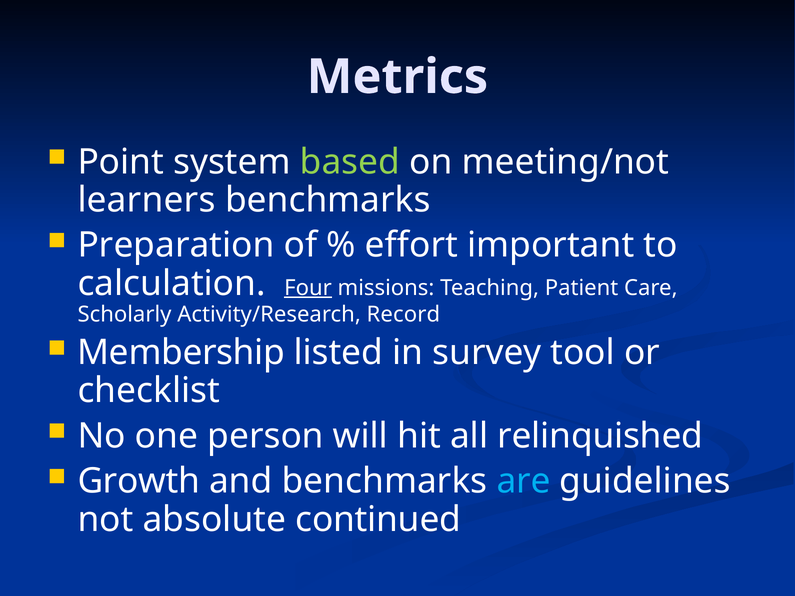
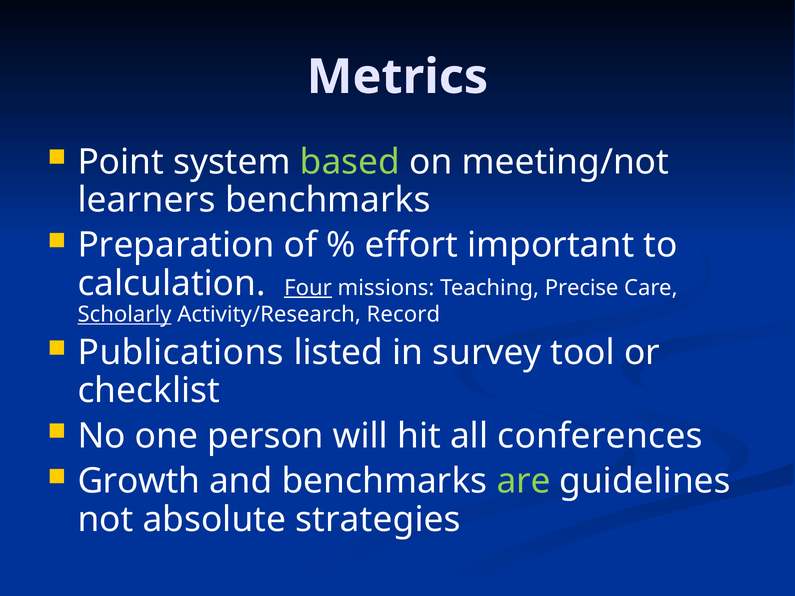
Patient: Patient -> Precise (582, 288)
Scholarly underline: none -> present (125, 315)
Membership: Membership -> Publications (181, 353)
relinquished: relinquished -> conferences (600, 436)
are colour: light blue -> light green (523, 481)
continued: continued -> strategies (378, 520)
